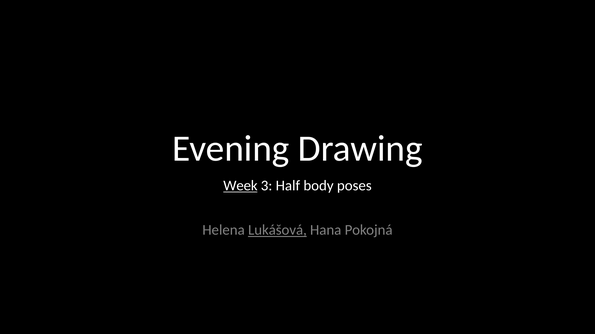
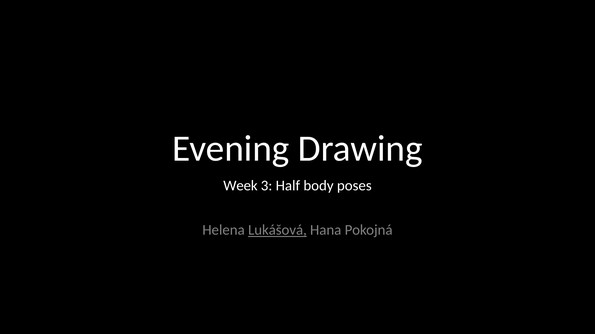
Week underline: present -> none (240, 186)
